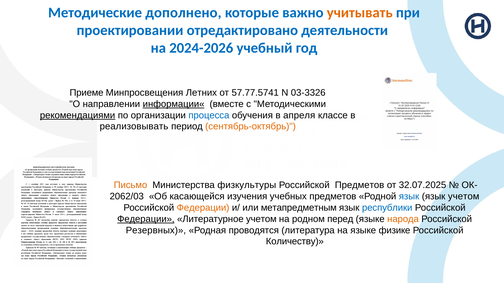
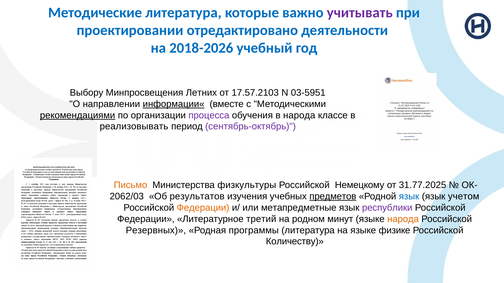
Методические дополнено: дополнено -> литература (183, 13)
учитывать colour: orange -> purple (360, 13)
2024-2026: 2024-2026 -> 2018-2026 (201, 48)
Приеме: Приеме -> Выбору (87, 93)
57.77.5741: 57.77.5741 -> 17.57.2103 (255, 93)
03-3326: 03-3326 -> 03-5951 (308, 93)
процесса colour: blue -> purple (209, 115)
в апреля: апреля -> народа (299, 115)
сентябрь-октябрь colour: orange -> purple (251, 127)
Российской Предметов: Предметов -> Немецкому (360, 185)
32.07.2025: 32.07.2025 -> 31.77.2025 (423, 185)
касающейся: касающейся -> результатов (197, 197)
предметов underline: none -> present (333, 197)
метапредметным: метапредметным -> метапредметные (299, 208)
республики colour: blue -> purple (387, 208)
Федерации underline: present -> none (146, 219)
Литературное учетом: учетом -> третий (261, 219)
перед: перед -> минут (340, 219)
проводятся: проводятся -> программы (254, 231)
